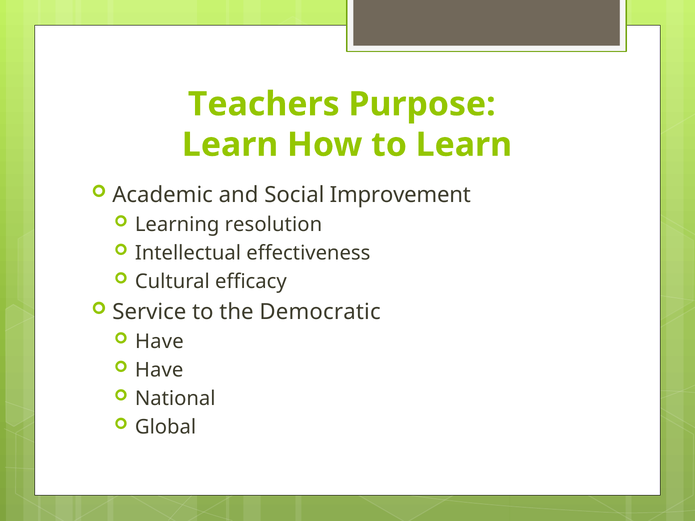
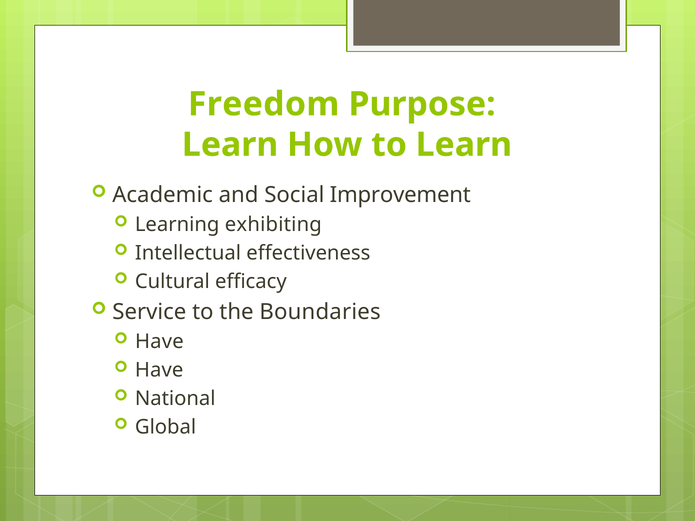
Teachers: Teachers -> Freedom (264, 104)
resolution: resolution -> exhibiting (273, 225)
Democratic: Democratic -> Boundaries (320, 312)
